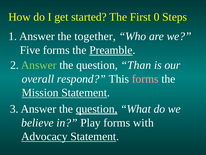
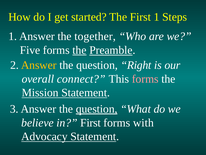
First 0: 0 -> 1 (157, 17)
the underline: none -> present (79, 50)
Answer colour: light green -> yellow (39, 65)
Than: Than -> Right (136, 65)
respond: respond -> connect (81, 79)
in Play: Play -> First (91, 122)
